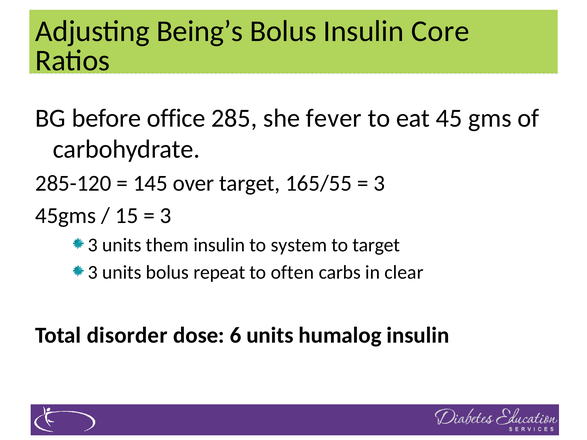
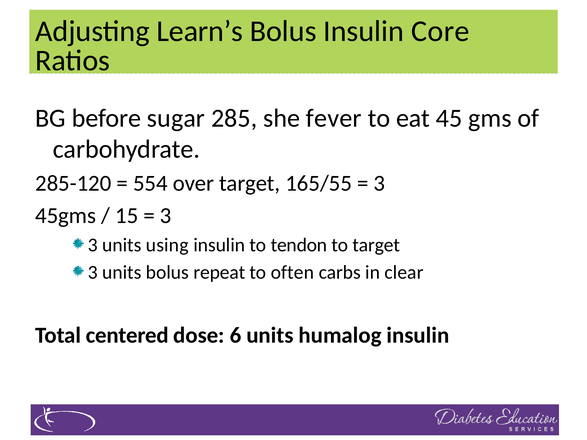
Being’s: Being’s -> Learn’s (200, 31)
office: office -> sugar (176, 118)
145: 145 -> 554 (150, 183)
them: them -> using (167, 245)
system: system -> tendon (299, 245)
disorder: disorder -> centered (127, 336)
